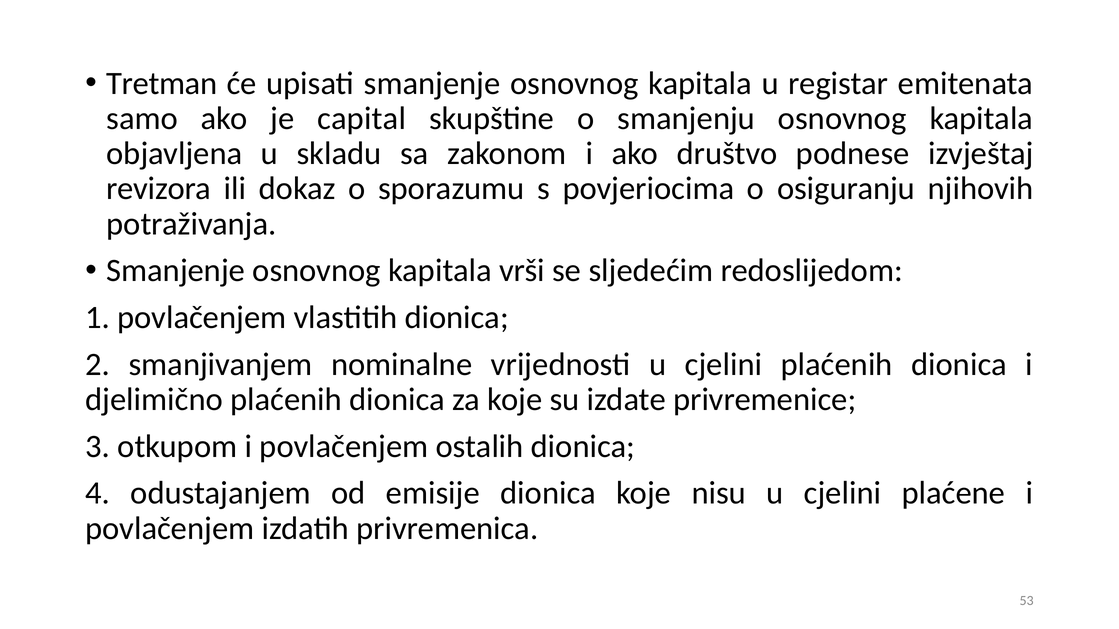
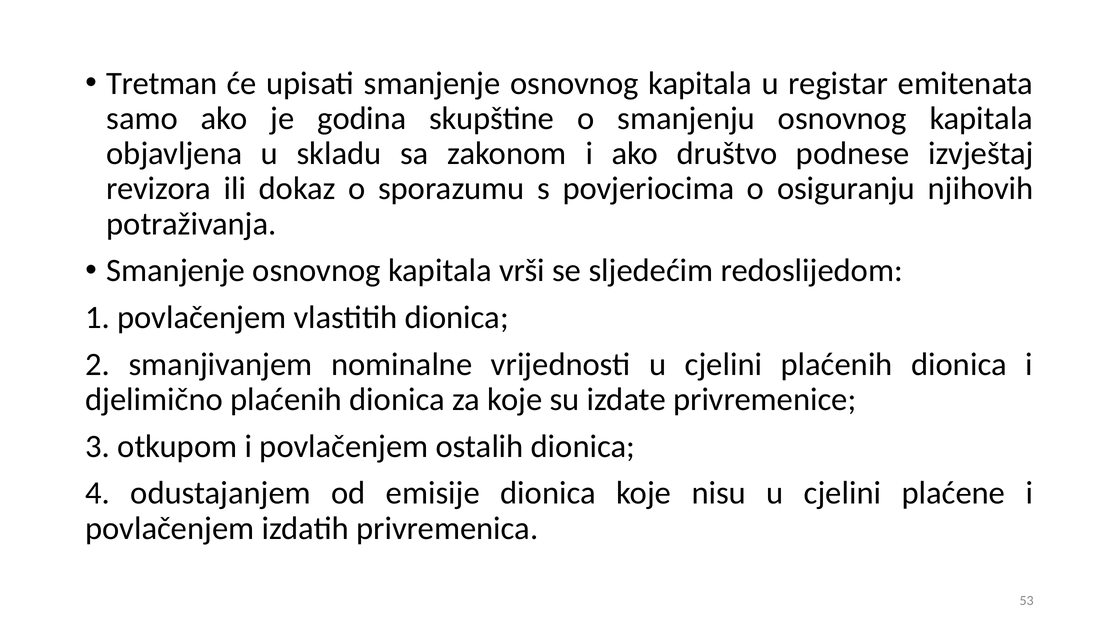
capital: capital -> godina (362, 118)
